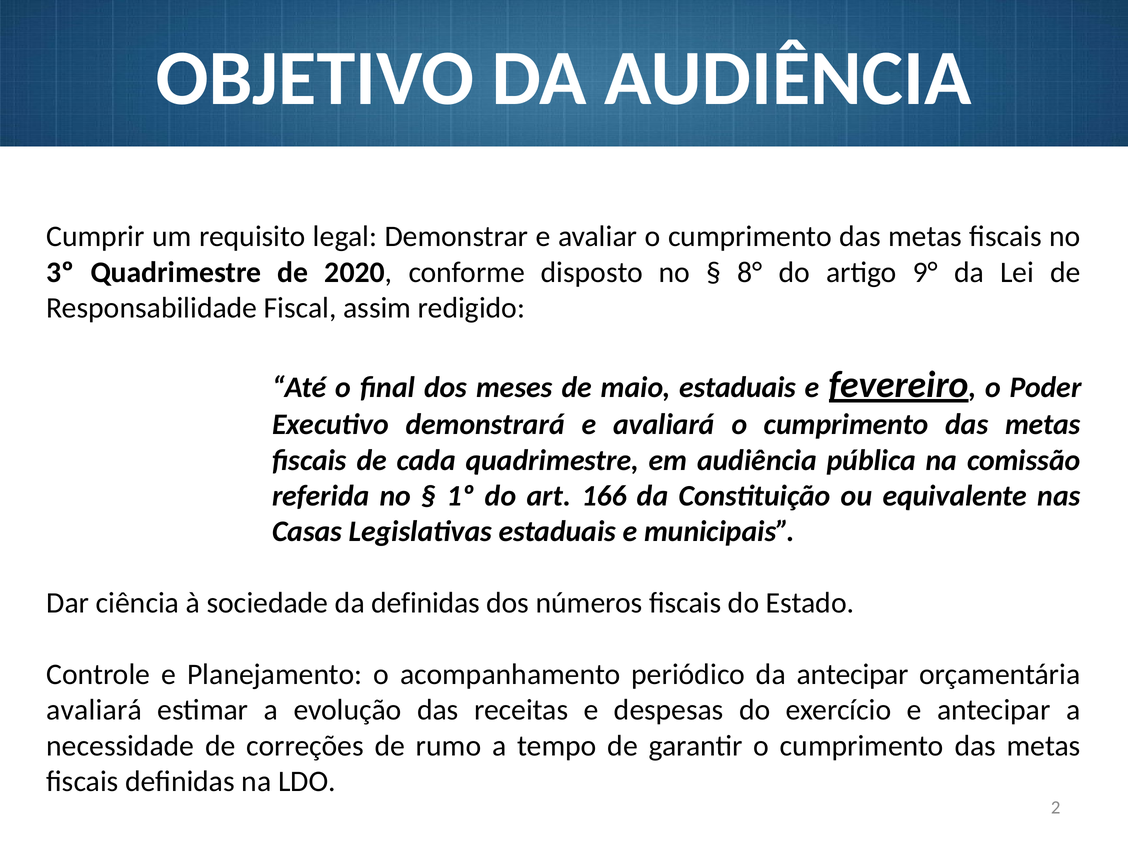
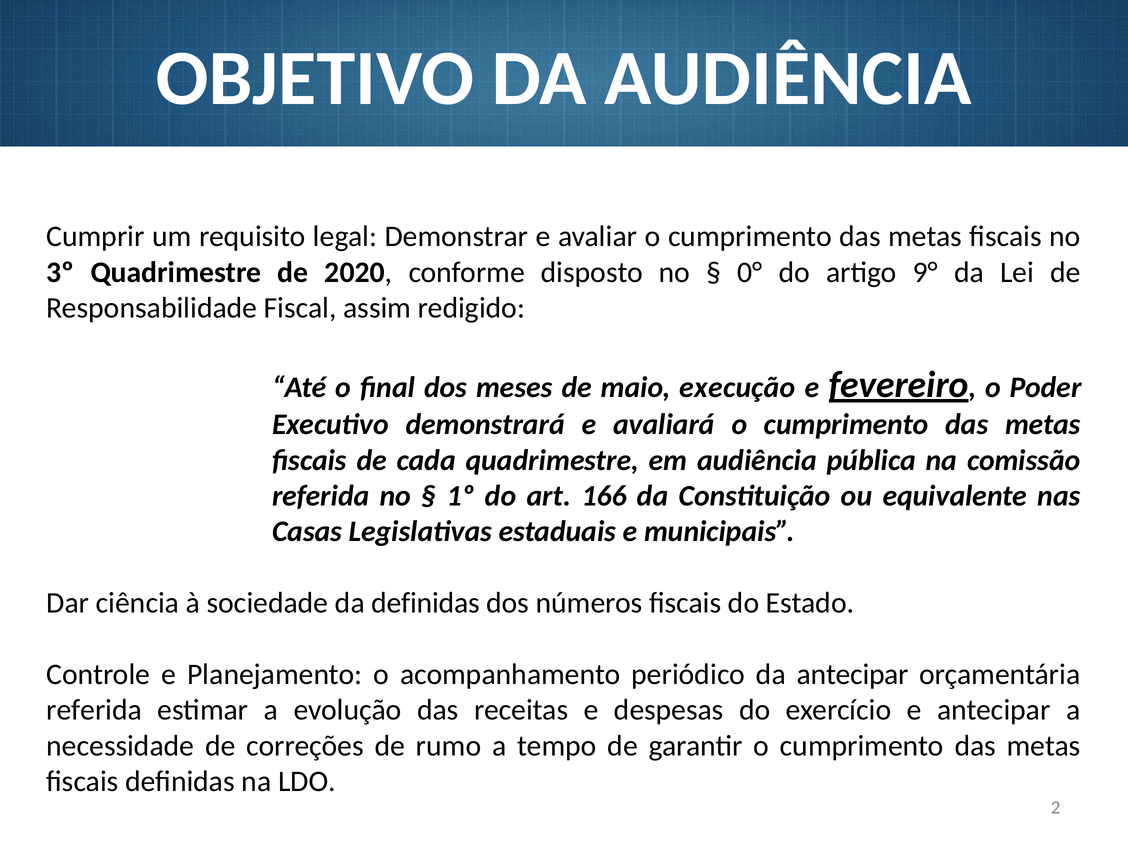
8°: 8° -> 0° (750, 272)
maio estaduais: estaduais -> execução (737, 387)
avaliará: avaliará -> referida (94, 710)
